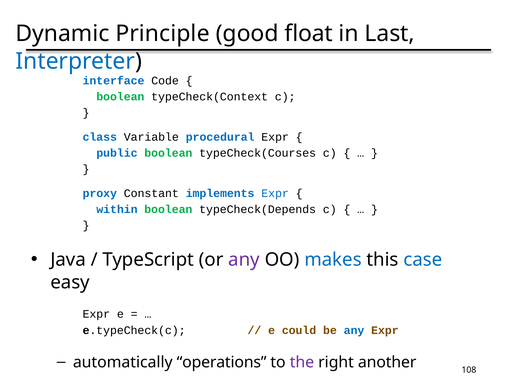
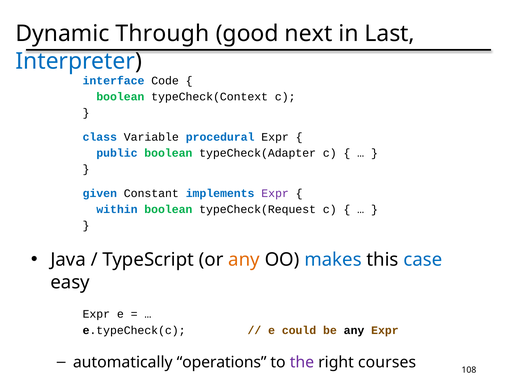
Principle: Principle -> Through (162, 33)
float: float -> next (309, 33)
typeCheck(Courses: typeCheck(Courses -> typeCheck(Adapter (258, 153)
proxy: proxy -> given (100, 193)
Expr colour: blue -> purple (275, 193)
typeCheck(Depends: typeCheck(Depends -> typeCheck(Request (258, 209)
any colour: purple -> orange (244, 260)
any colour: blue -> black (354, 330)
another: another -> courses (387, 362)
